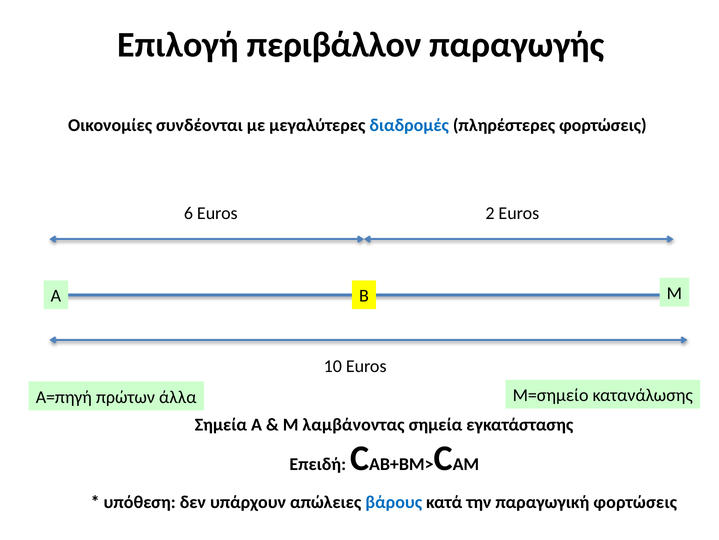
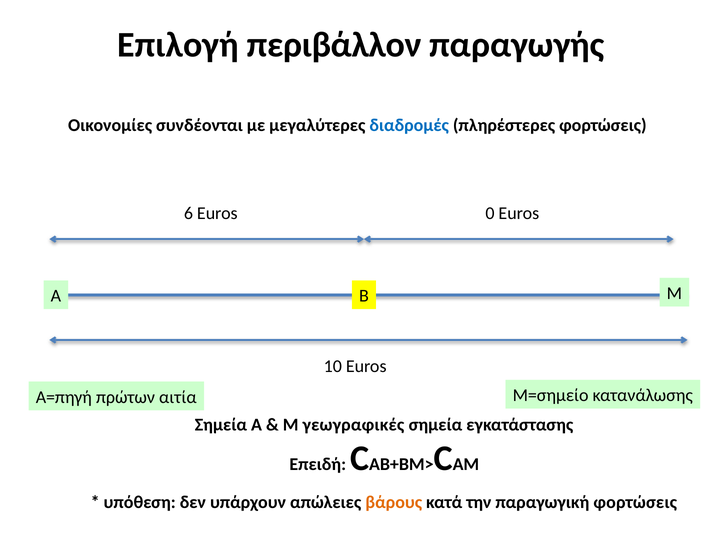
2: 2 -> 0 (490, 213)
άλλα: άλλα -> αιτία (178, 397)
λαμβάνοντας: λαμβάνοντας -> γεωγραφικές (353, 424)
βάρους colour: blue -> orange (394, 502)
